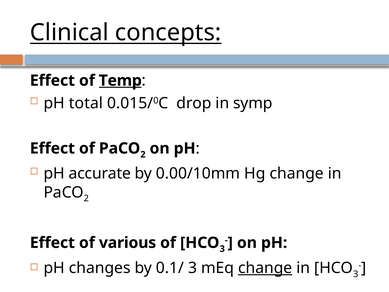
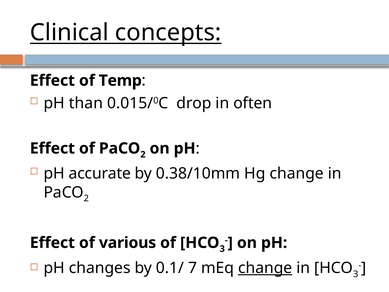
Temp underline: present -> none (120, 80)
total: total -> than (86, 103)
symp: symp -> often (253, 103)
0.00/10mm: 0.00/10mm -> 0.38/10mm (198, 173)
0.1/ 3: 3 -> 7 (192, 268)
